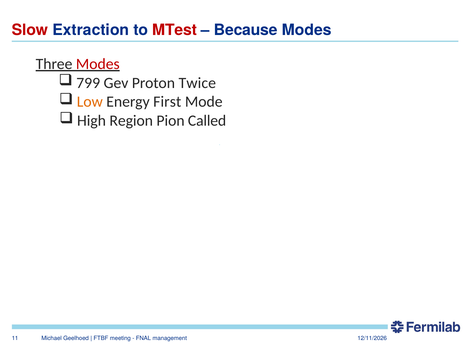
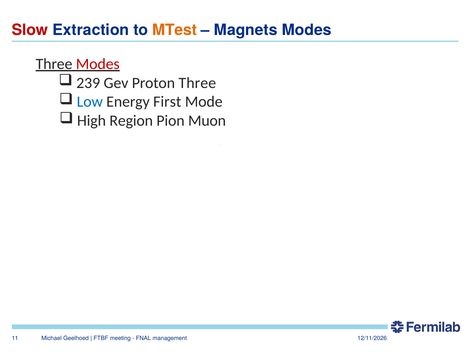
MTest colour: red -> orange (175, 30)
Because: Because -> Magnets (246, 30)
799: 799 -> 239 (88, 83)
Proton Twice: Twice -> Three (197, 83)
Low colour: orange -> blue (90, 102)
Called: Called -> Muon (207, 121)
